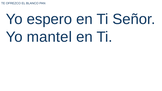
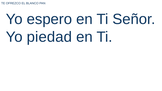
mantel: mantel -> piedad (49, 37)
